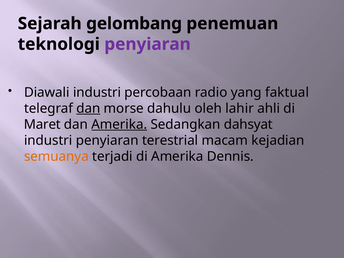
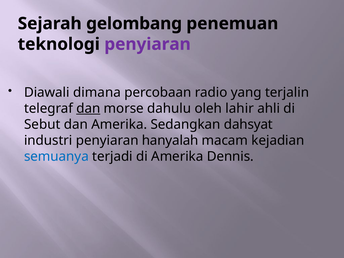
Diawali industri: industri -> dimana (97, 92)
faktual: faktual -> terjalin (287, 92)
Maret: Maret -> Sebut (42, 124)
Amerika underline: present -> none (119, 124)
terestrial: terestrial -> hanyalah (170, 140)
semuanya colour: orange -> blue (56, 156)
